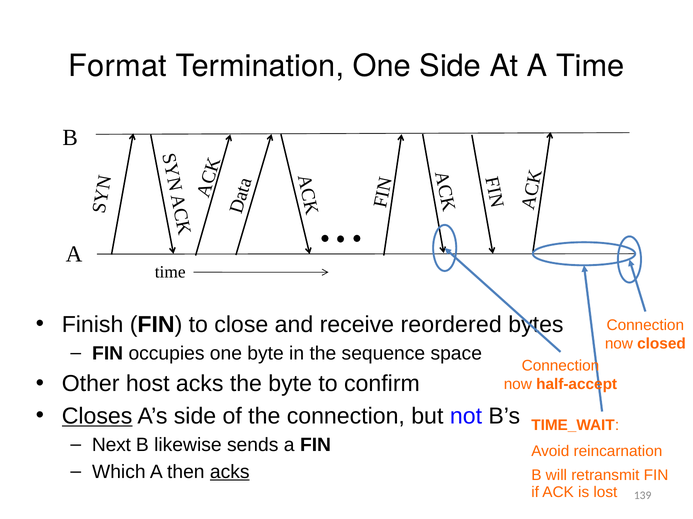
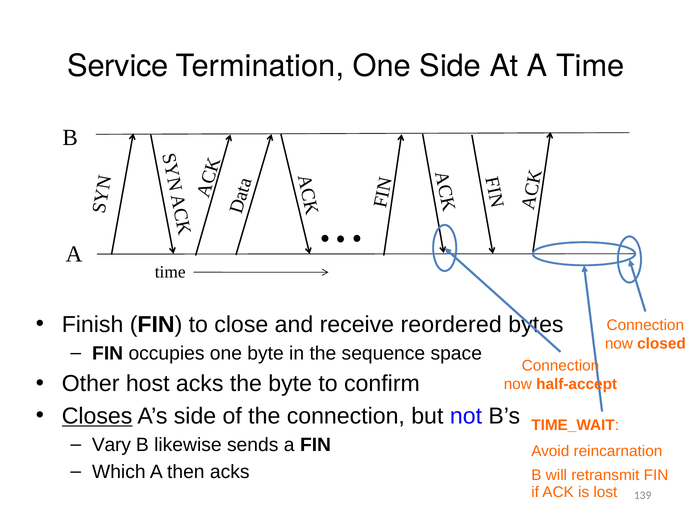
Format: Format -> Service (118, 66)
Next: Next -> Vary (111, 446)
acks underline: present -> none (230, 473)
